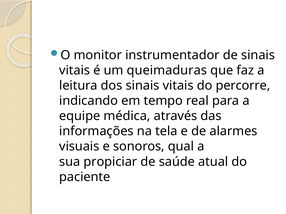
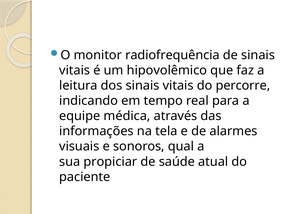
instrumentador: instrumentador -> radiofrequência (172, 55)
queimaduras: queimaduras -> hipovolêmico (167, 70)
